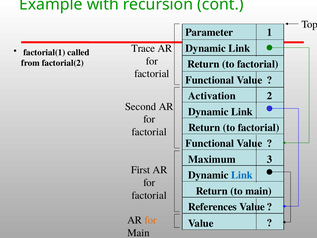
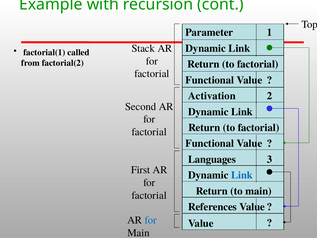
Trace: Trace -> Stack (143, 48)
Maximum: Maximum -> Languages (212, 159)
for colour: orange -> blue (151, 220)
